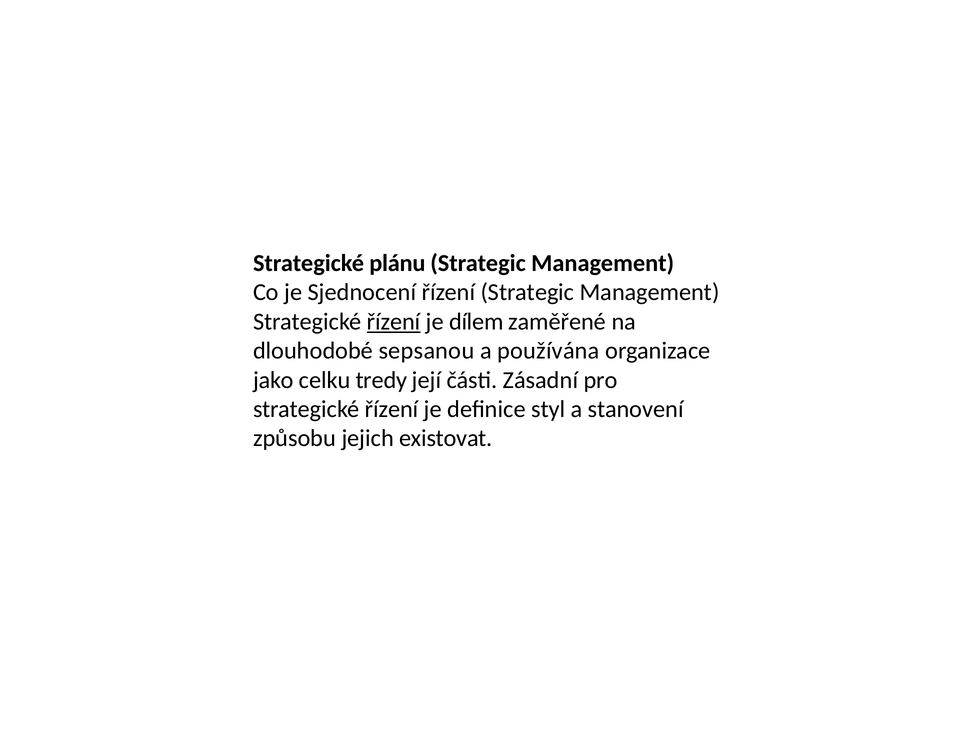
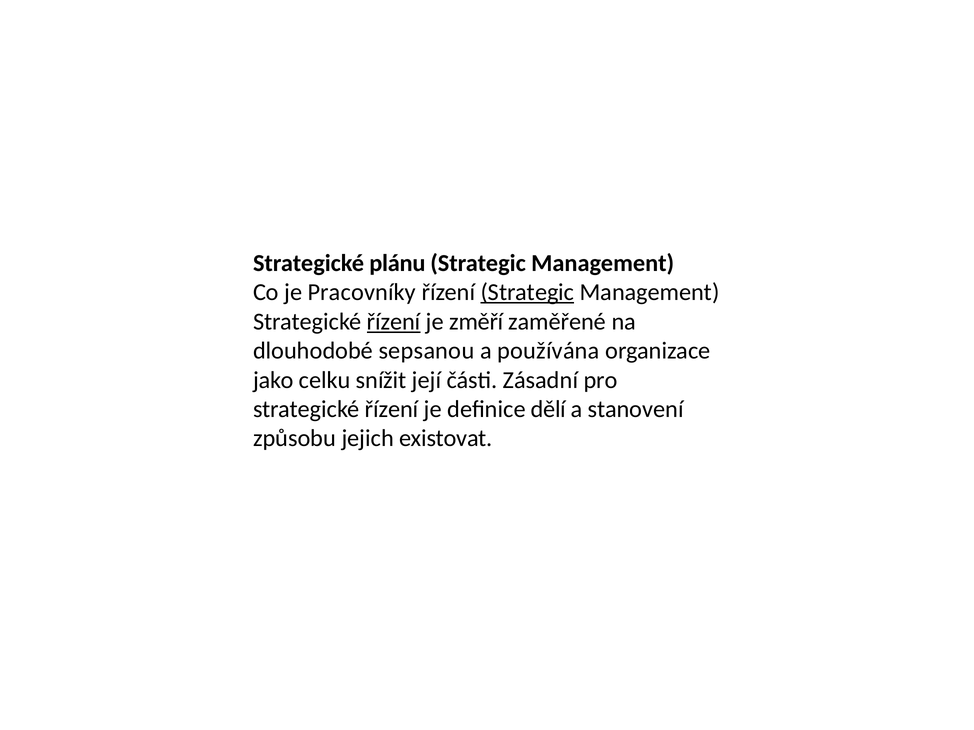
Sjednocení: Sjednocení -> Pracovníky (362, 293)
Strategic underline: none -> present (527, 293)
dílem: dílem -> změří (476, 322)
tredy: tredy -> snížit (381, 380)
styl: styl -> dělí (548, 409)
